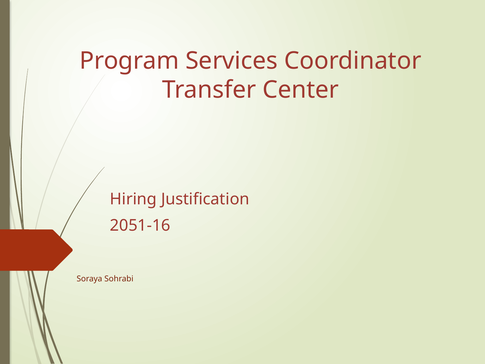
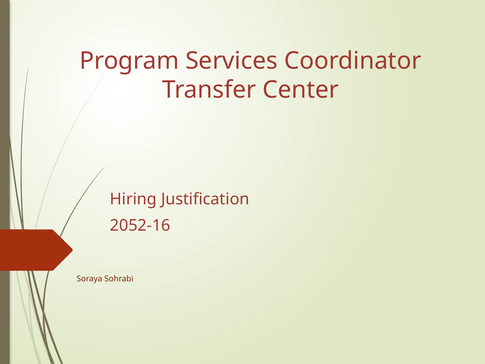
2051-16: 2051-16 -> 2052-16 (140, 225)
